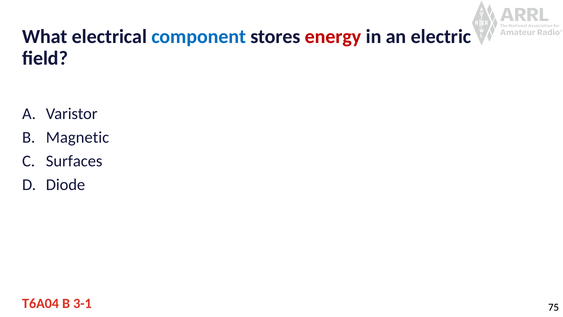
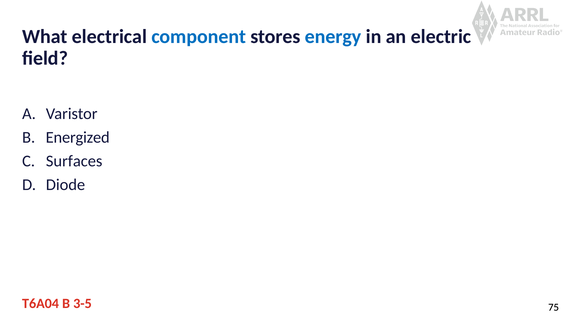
energy colour: red -> blue (333, 37)
Magnetic: Magnetic -> Energized (78, 137)
3-1: 3-1 -> 3-5 (82, 303)
